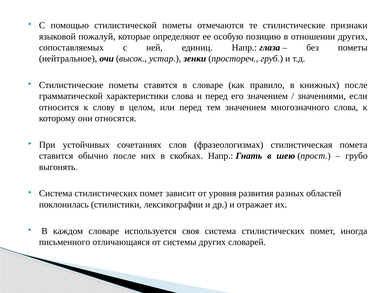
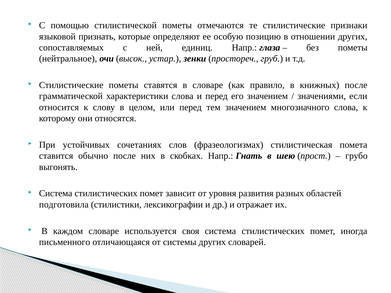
пожалуй: пожалуй -> признать (97, 36)
поклонилась: поклонилась -> подготовила (64, 205)
